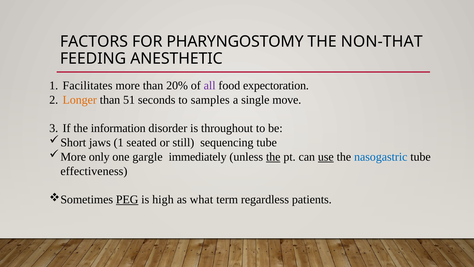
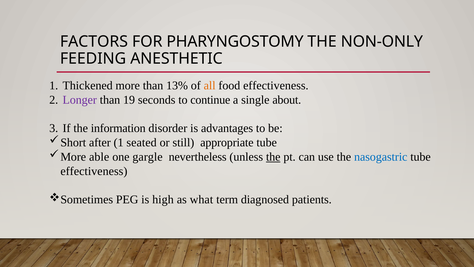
NON-THAT: NON-THAT -> NON-ONLY (382, 42)
Facilitates: Facilitates -> Thickened (88, 86)
20%: 20% -> 13% (177, 86)
all colour: purple -> orange (210, 86)
food expectoration: expectoration -> effectiveness (276, 86)
Longer colour: orange -> purple (80, 100)
51: 51 -> 19 (129, 100)
samples: samples -> continue (210, 100)
move: move -> about (287, 100)
throughout: throughout -> advantages (227, 128)
jaws: jaws -> after (100, 142)
sequencing: sequencing -> appropriate (227, 142)
only: only -> able (99, 157)
immediately: immediately -> nevertheless (198, 157)
use underline: present -> none (326, 157)
PEG underline: present -> none (127, 199)
regardless: regardless -> diagnosed (265, 199)
